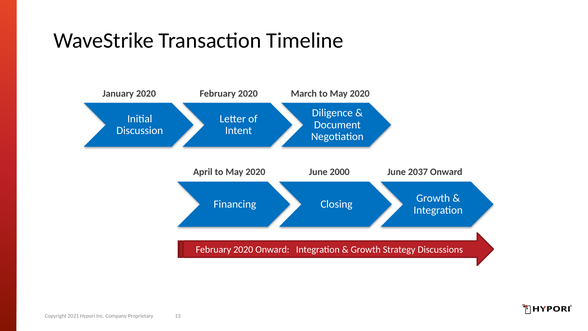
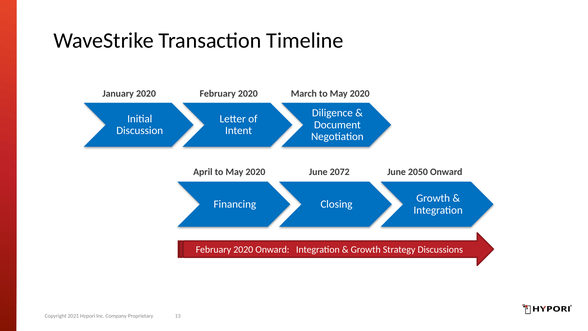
2000: 2000 -> 2072 (340, 172)
2037: 2037 -> 2050 (418, 172)
